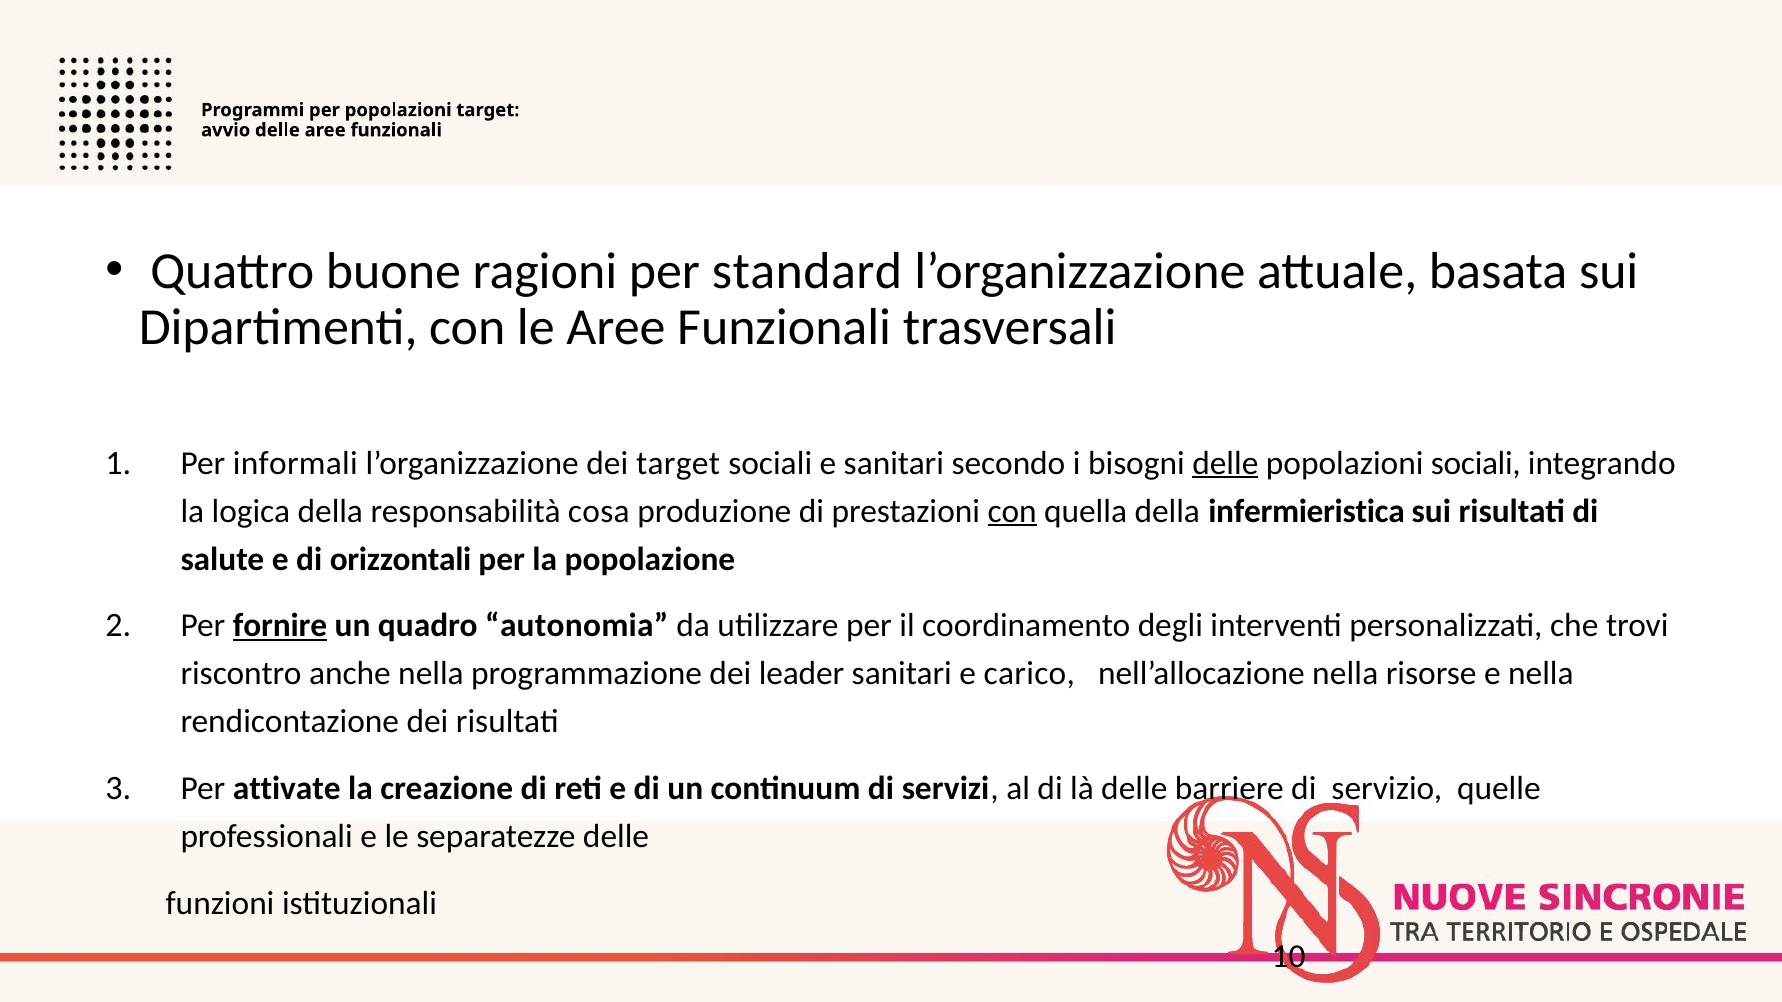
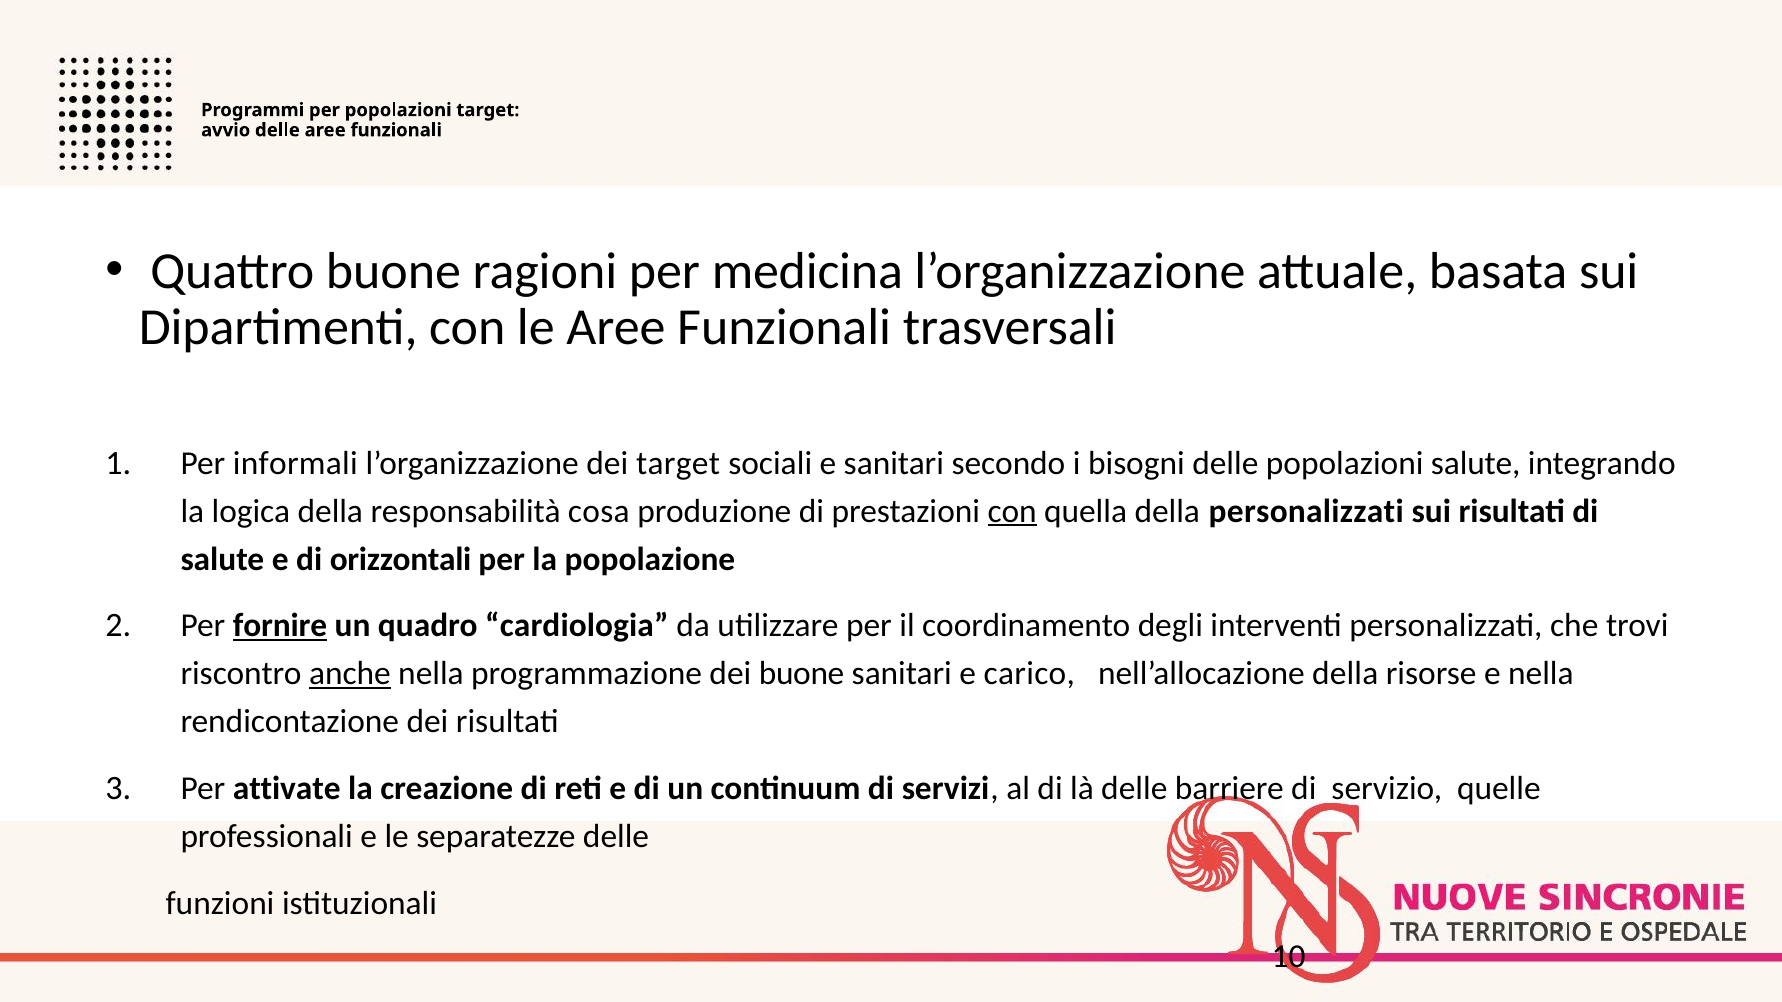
standard: standard -> medicina (807, 271)
delle underline: present -> none (1225, 463)
popolazioni sociali: sociali -> salute (1476, 463)
della infermieristica: infermieristica -> personalizzati (1306, 511)
autonomia: autonomia -> cardiologia (577, 626)
anche underline: none -> present (350, 674)
dei leader: leader -> buone (802, 674)
nell’allocazione nella: nella -> della (1345, 674)
